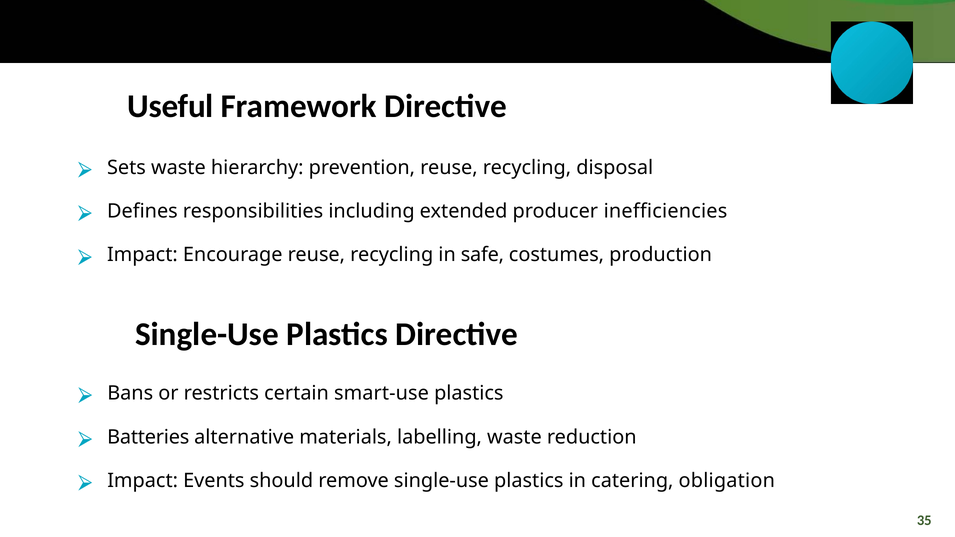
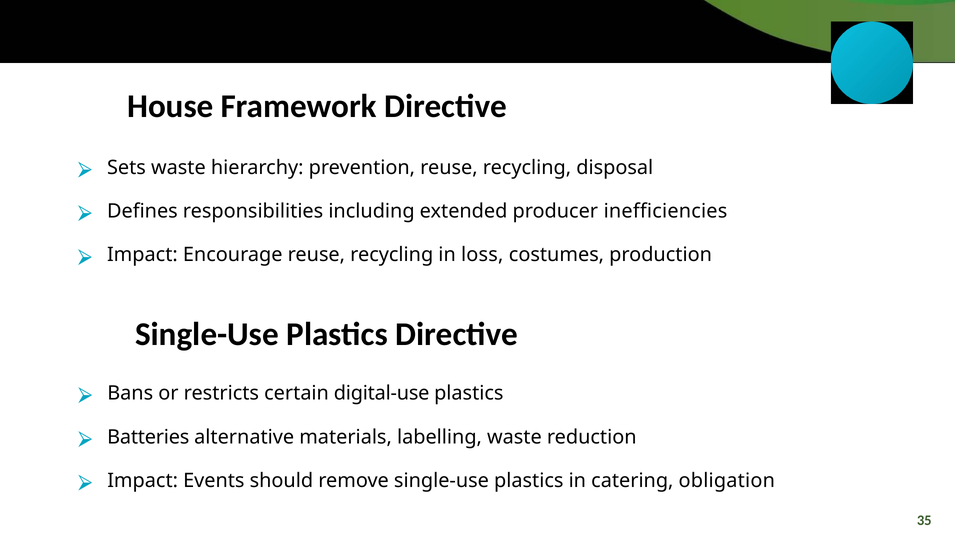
Useful: Useful -> House (170, 106)
safe: safe -> loss (482, 255)
smart-use: smart-use -> digital-use (382, 393)
